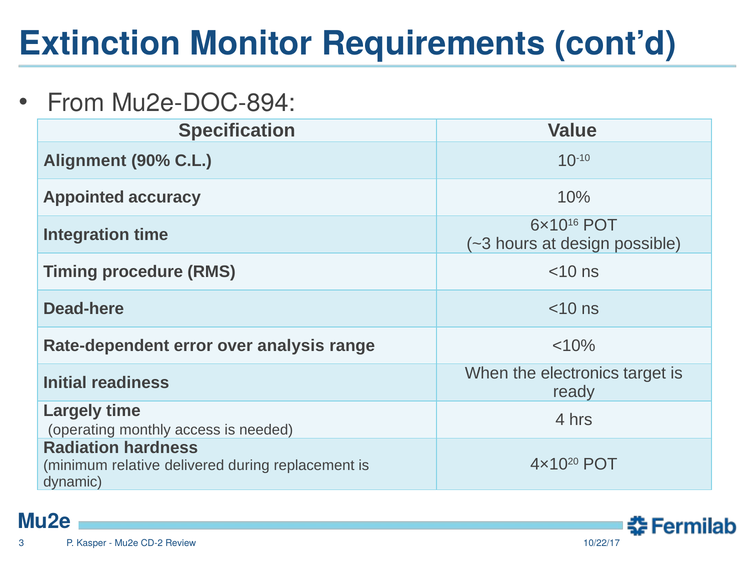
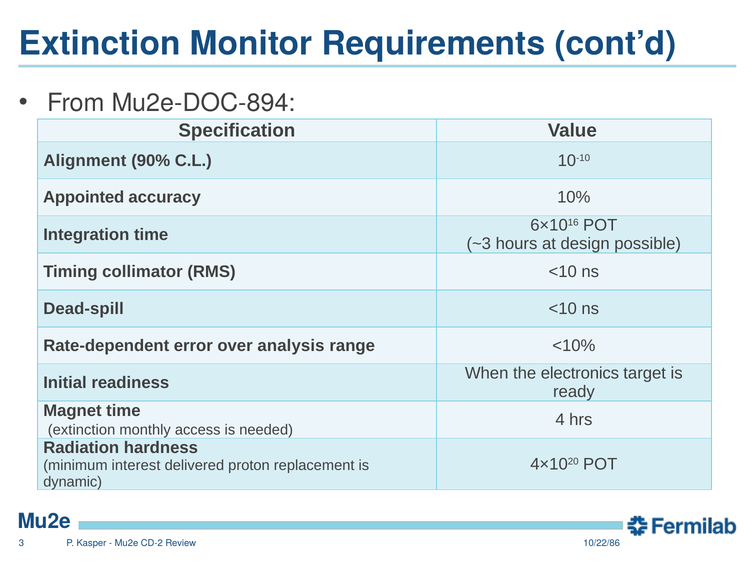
procedure: procedure -> collimator (142, 272)
Dead-here: Dead-here -> Dead-spill (84, 308)
Largely: Largely -> Magnet (72, 410)
operating: operating -> extinction (82, 430)
relative: relative -> interest (136, 465)
during: during -> proton (249, 465)
10/22/17: 10/22/17 -> 10/22/86 (602, 543)
